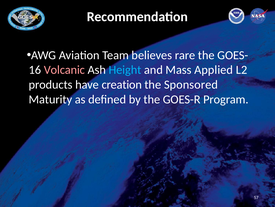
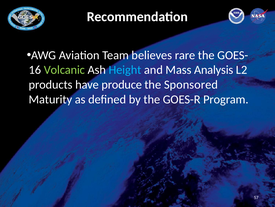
Volcanic colour: pink -> light green (64, 70)
Applied: Applied -> Analysis (214, 70)
creation: creation -> produce (122, 84)
